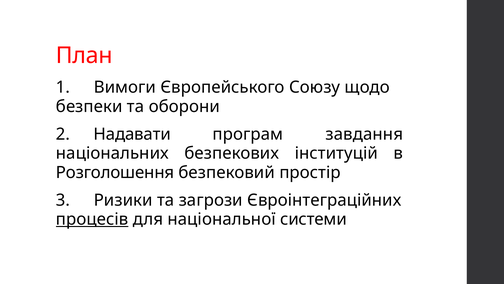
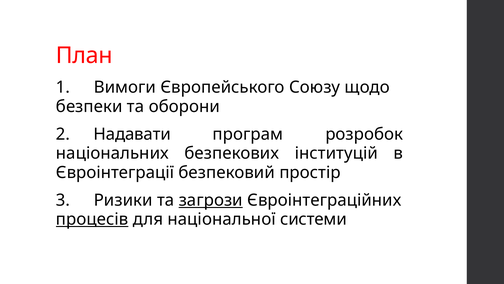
завдання: завдання -> розробок (364, 134)
Розголошення: Розголошення -> Євроінтеграції (115, 172)
загрози underline: none -> present (211, 200)
